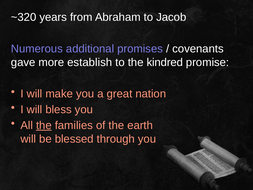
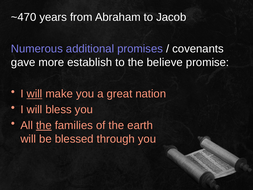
~320: ~320 -> ~470 (24, 17)
kindred: kindred -> believe (165, 62)
will underline: none -> present (34, 94)
